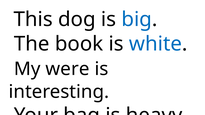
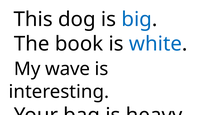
were: were -> wave (68, 69)
